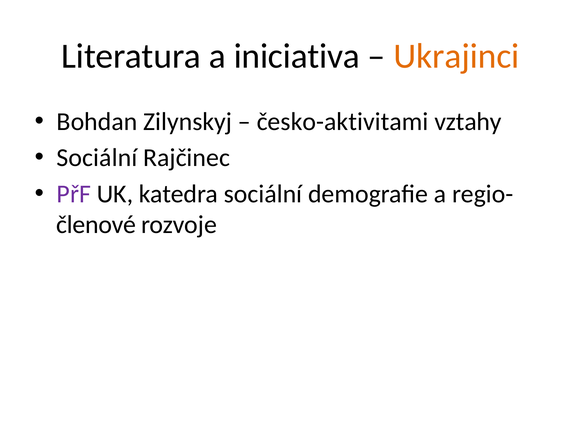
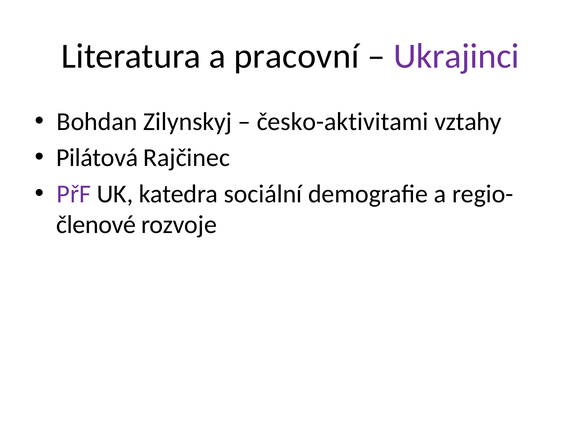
iniciativa: iniciativa -> pracovní (297, 56)
Ukrajinci colour: orange -> purple (456, 56)
Sociální: Sociální -> Pilátová (97, 158)
